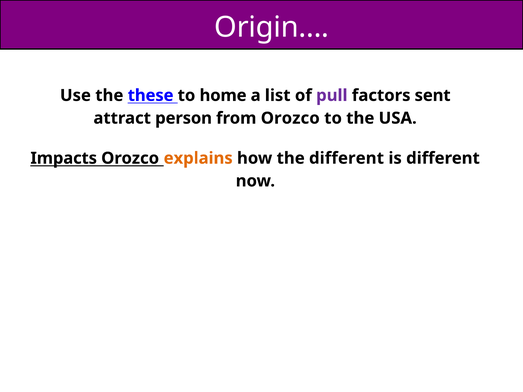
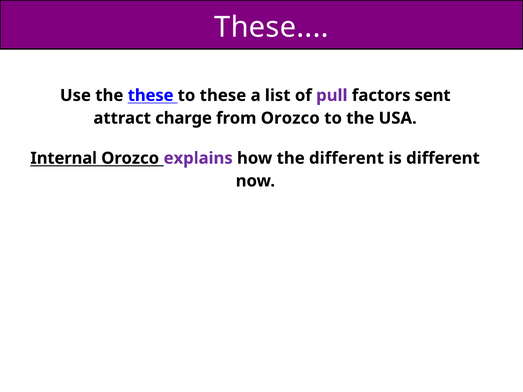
Origin: Origin -> These (271, 27)
to home: home -> these (223, 95)
person: person -> charge (184, 118)
Impacts: Impacts -> Internal (64, 158)
explains colour: orange -> purple (198, 158)
